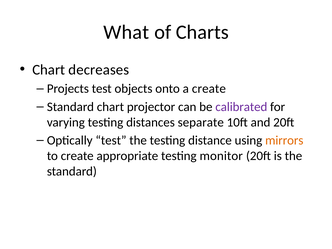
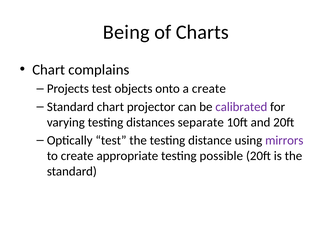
What: What -> Being (126, 32)
decreases: decreases -> complains (99, 70)
mirrors colour: orange -> purple (284, 140)
monitor: monitor -> possible (221, 156)
